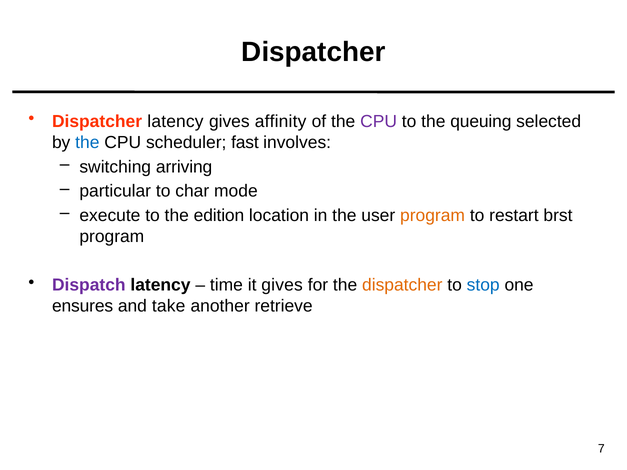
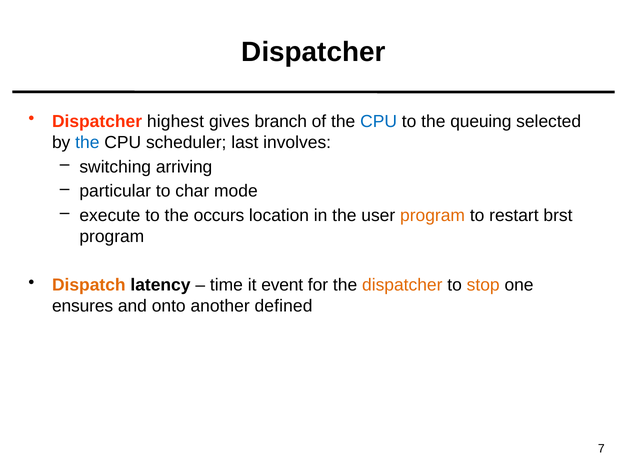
Dispatcher latency: latency -> highest (175, 122)
affinity: affinity -> branch (281, 122)
CPU colour: purple -> blue (379, 122)
fast: fast -> last (245, 143)
edition: edition -> occurs (219, 216)
Dispatch colour: purple -> orange (89, 285)
it gives: gives -> event (282, 285)
stop colour: blue -> orange (483, 285)
take: take -> onto (169, 306)
retrieve: retrieve -> defined (284, 306)
